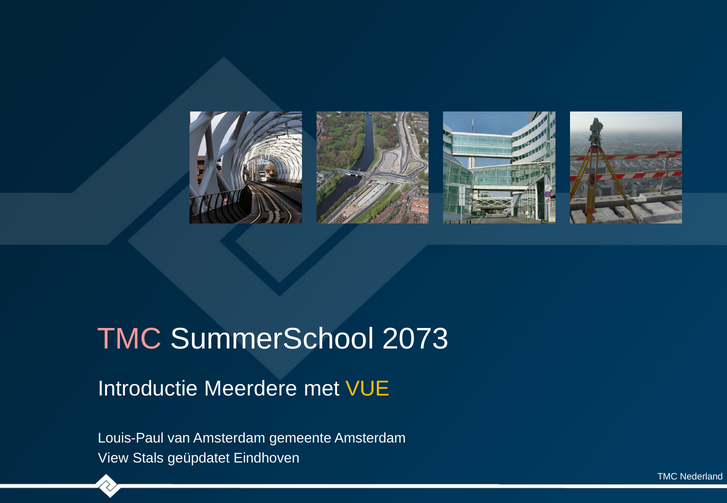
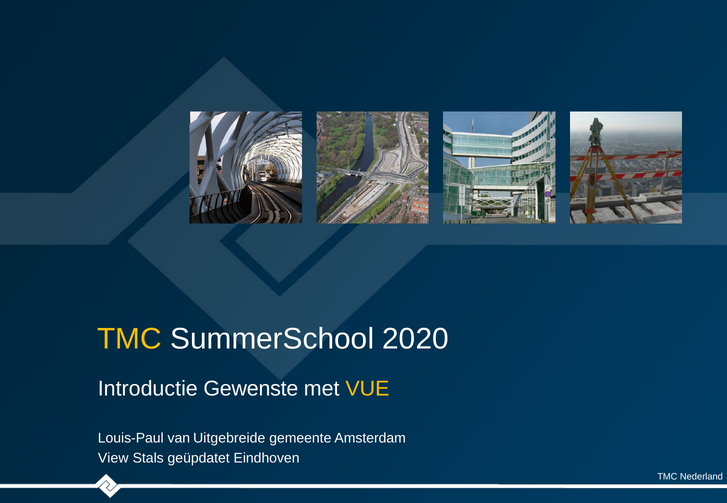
TMC colour: pink -> yellow (130, 339)
2073: 2073 -> 2020 (416, 339)
Meerdere: Meerdere -> Gewenste (251, 389)
van Amsterdam: Amsterdam -> Uitgebreide (229, 438)
